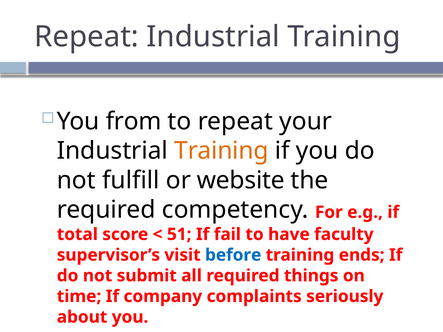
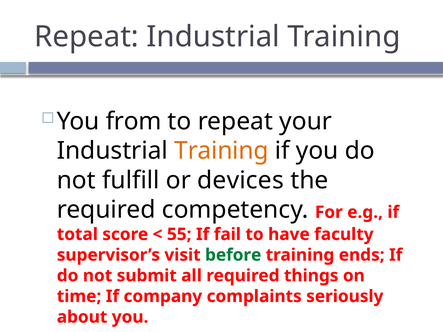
website: website -> devices (241, 180)
51: 51 -> 55 (179, 235)
before colour: blue -> green (233, 255)
